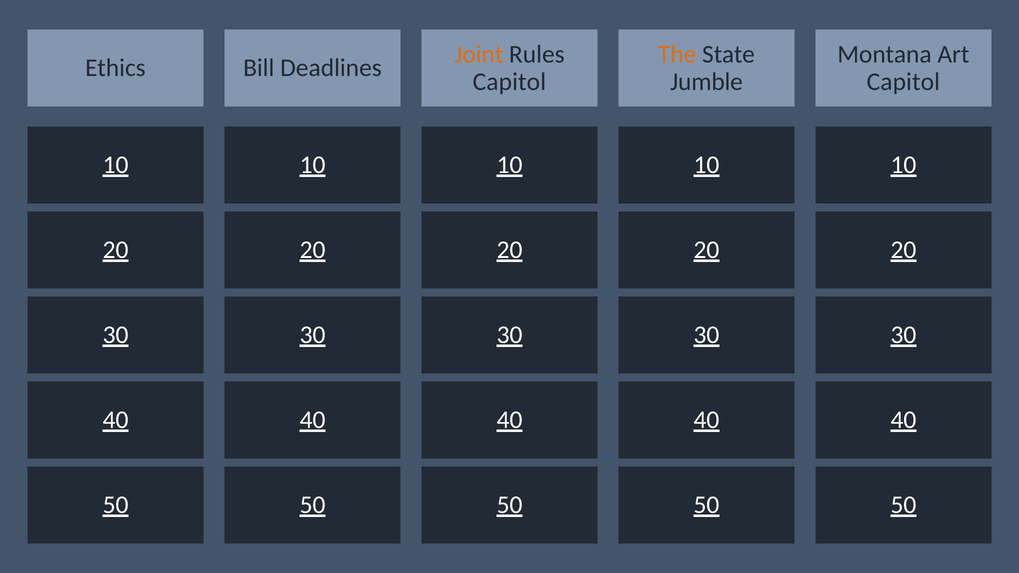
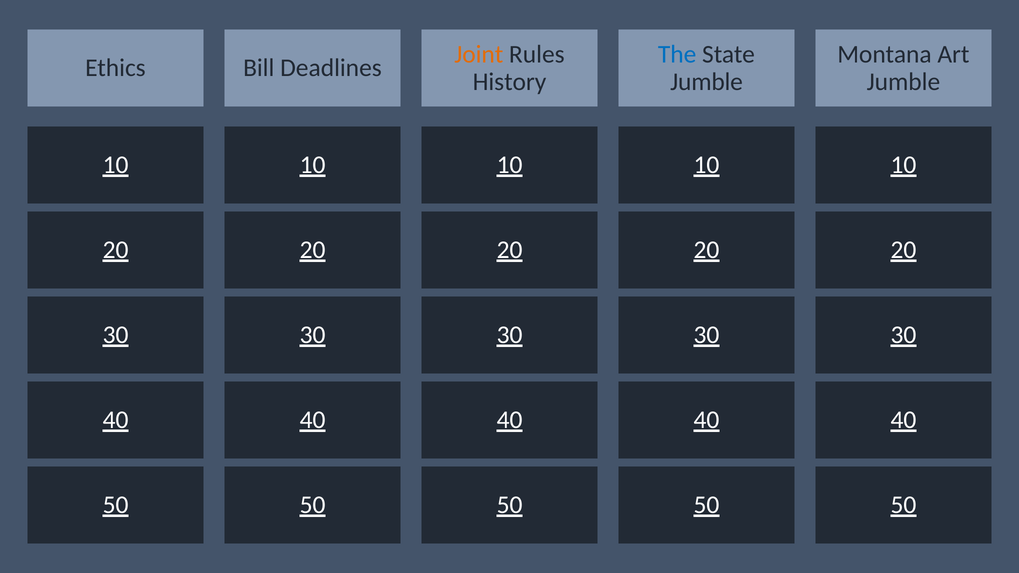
The colour: orange -> blue (677, 54)
Capitol: Capitol -> History (509, 82)
Capitol: Capitol -> Jumble (903, 82)
